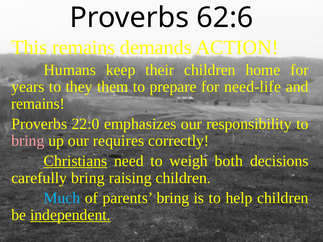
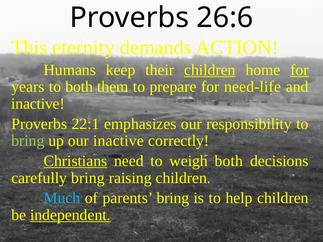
62:6: 62:6 -> 26:6 (225, 18)
This remains: remains -> eternity (84, 47)
children underline: none -> present (210, 70)
for underline: none -> present (299, 70)
to they: they -> both (79, 87)
remains: remains -> inactive (38, 104)
22:0: 22:0 -> 22:1 (86, 124)
bring colour: pink -> light green (28, 141)
our requires: requires -> inactive (118, 141)
